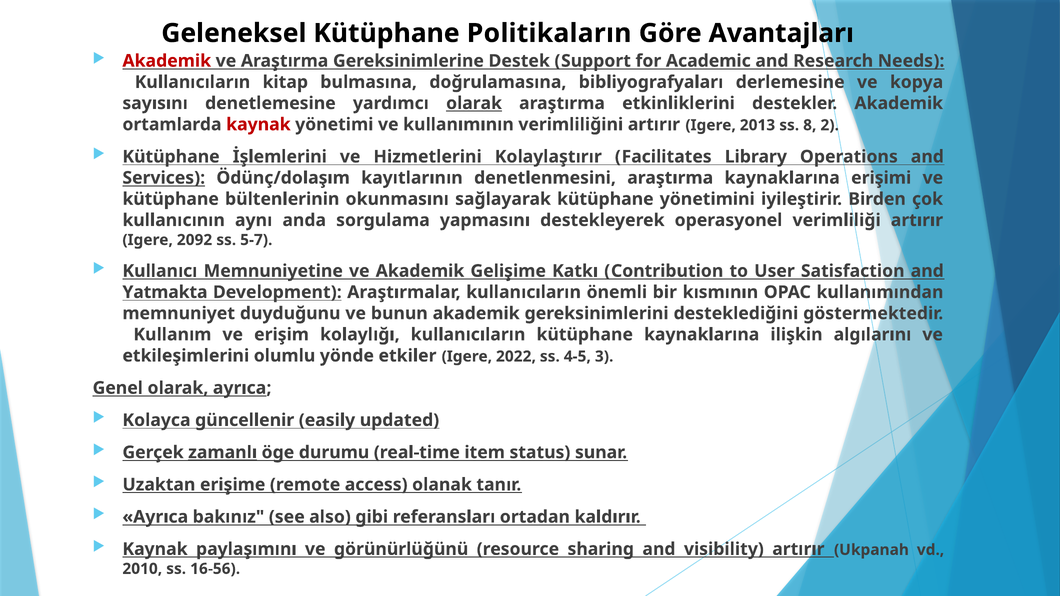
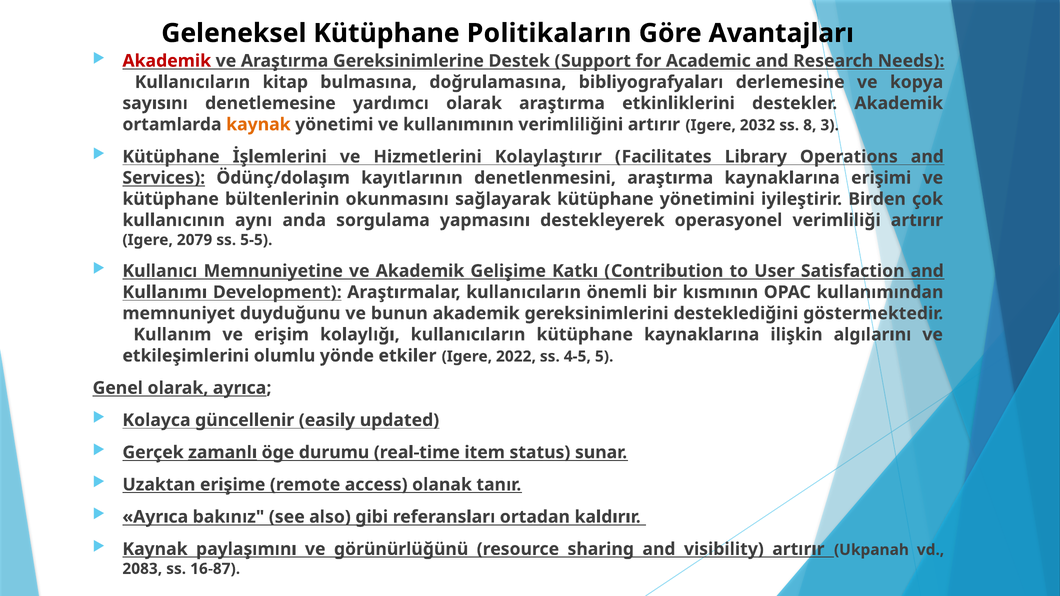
olarak underline: present -> none (474, 103)
kaynak colour: red -> orange (258, 125)
2013: 2013 -> 2032 (758, 125)
2: 2 -> 3 (830, 125)
2092: 2092 -> 2079 (195, 240)
5-7: 5-7 -> 5-5 (256, 240)
Yatmakta: Yatmakta -> Kullanımı (165, 292)
3: 3 -> 5 (604, 357)
2010: 2010 -> 2083 (142, 569)
16-56: 16-56 -> 16-87 (215, 569)
